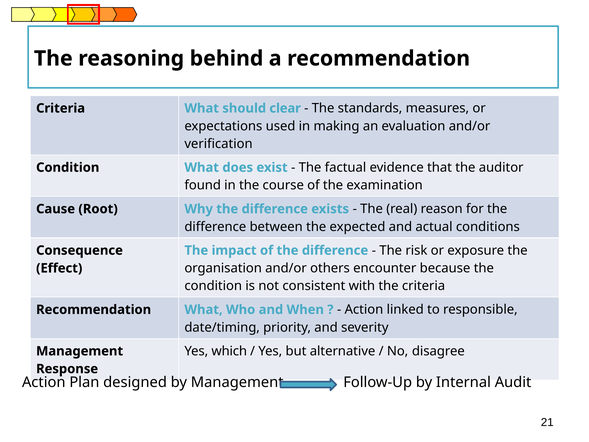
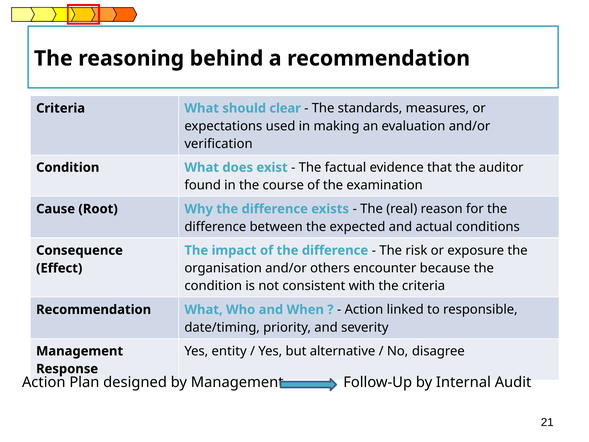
which: which -> entity (229, 351)
